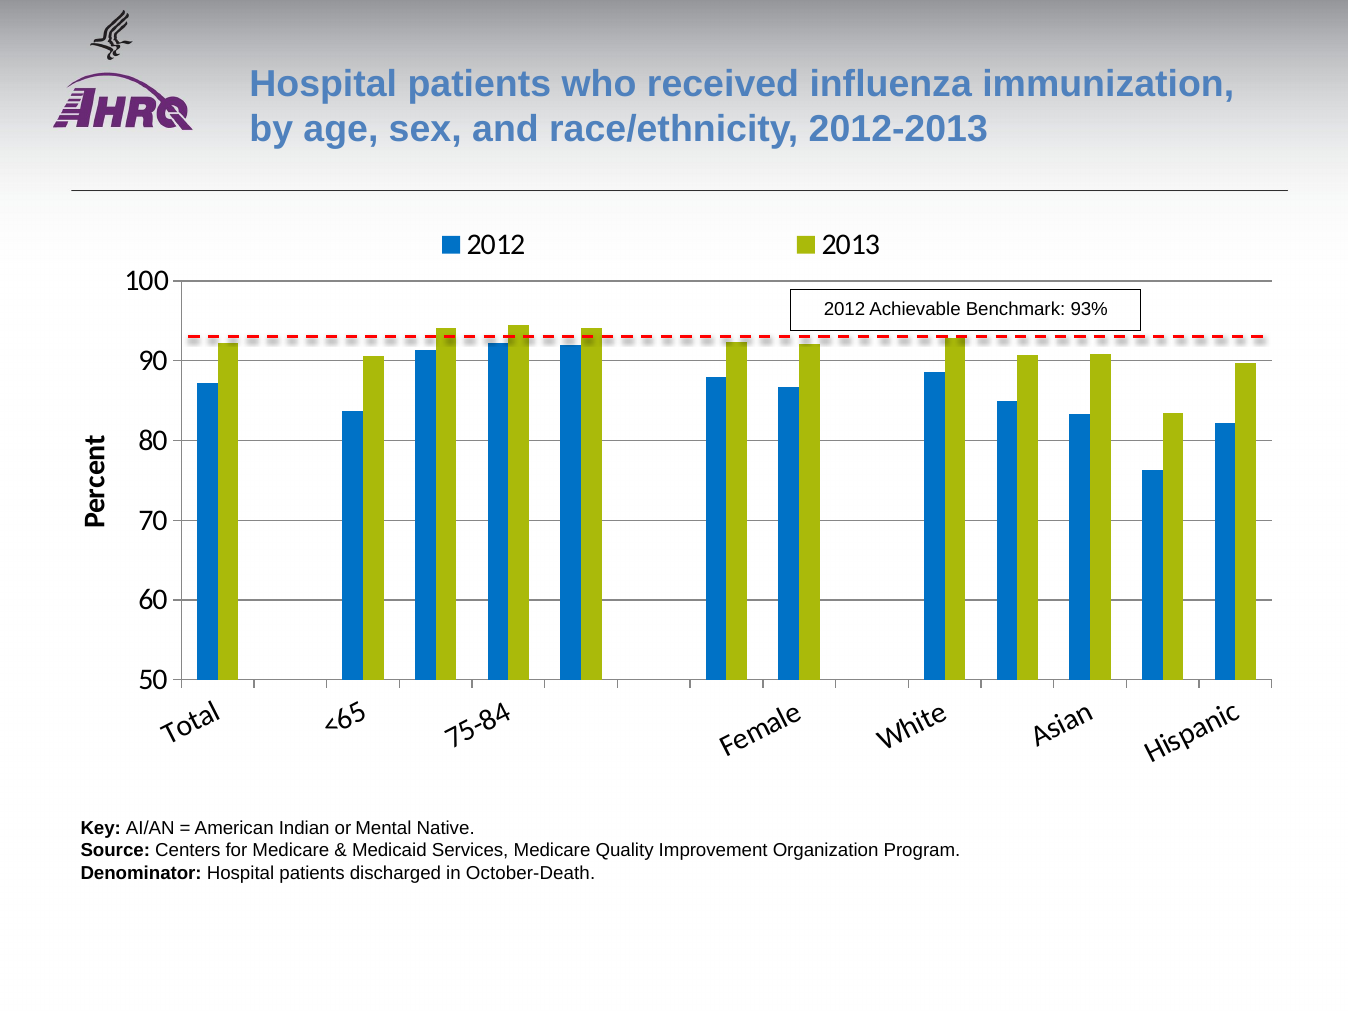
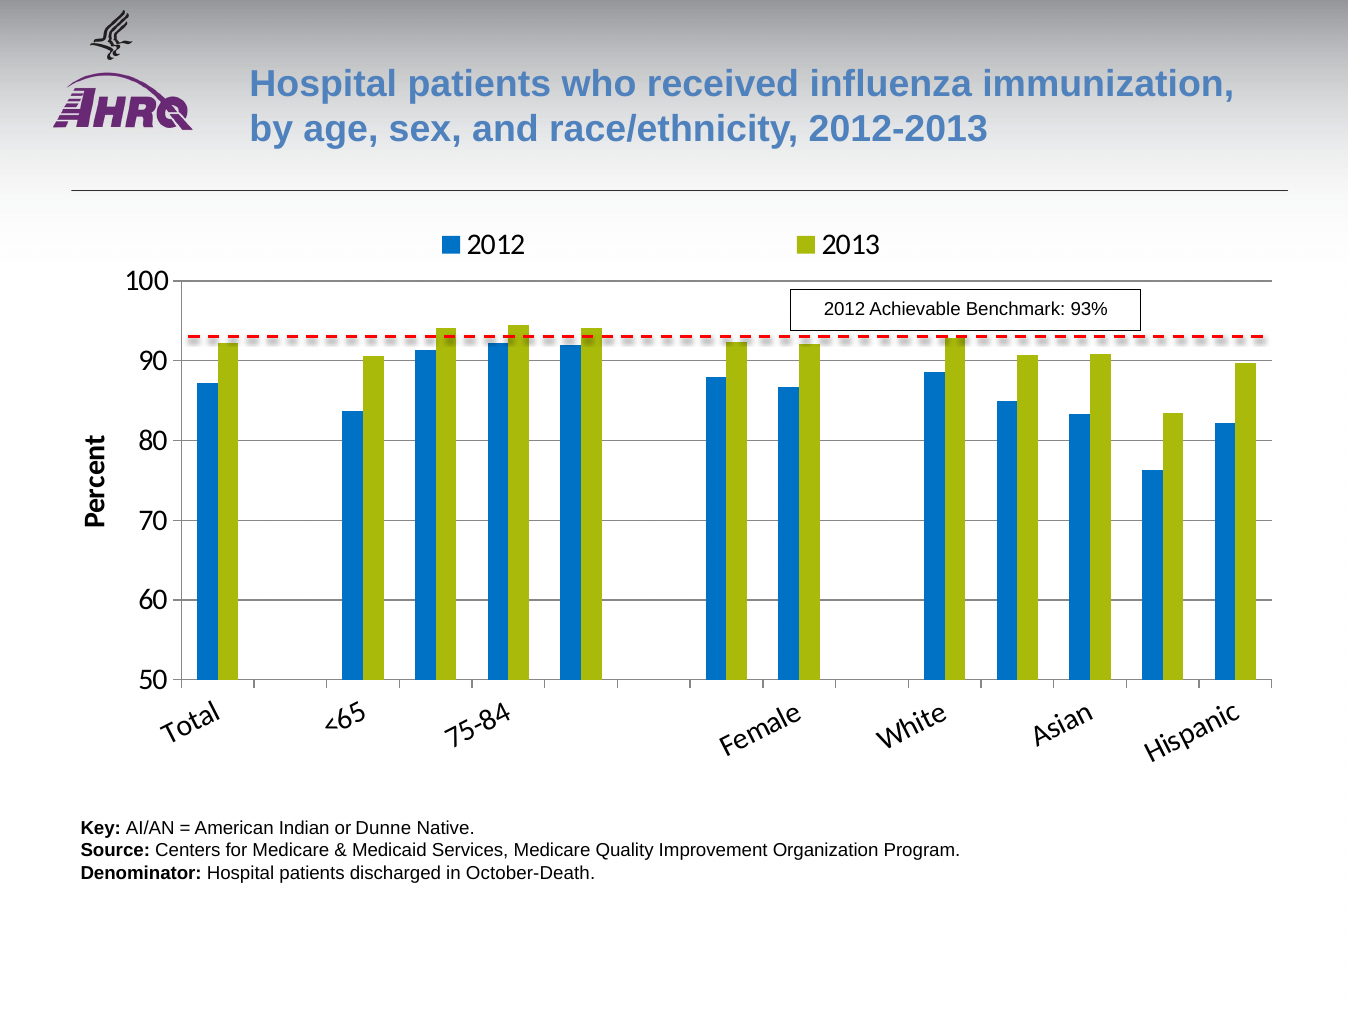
Mental: Mental -> Dunne (383, 828)
